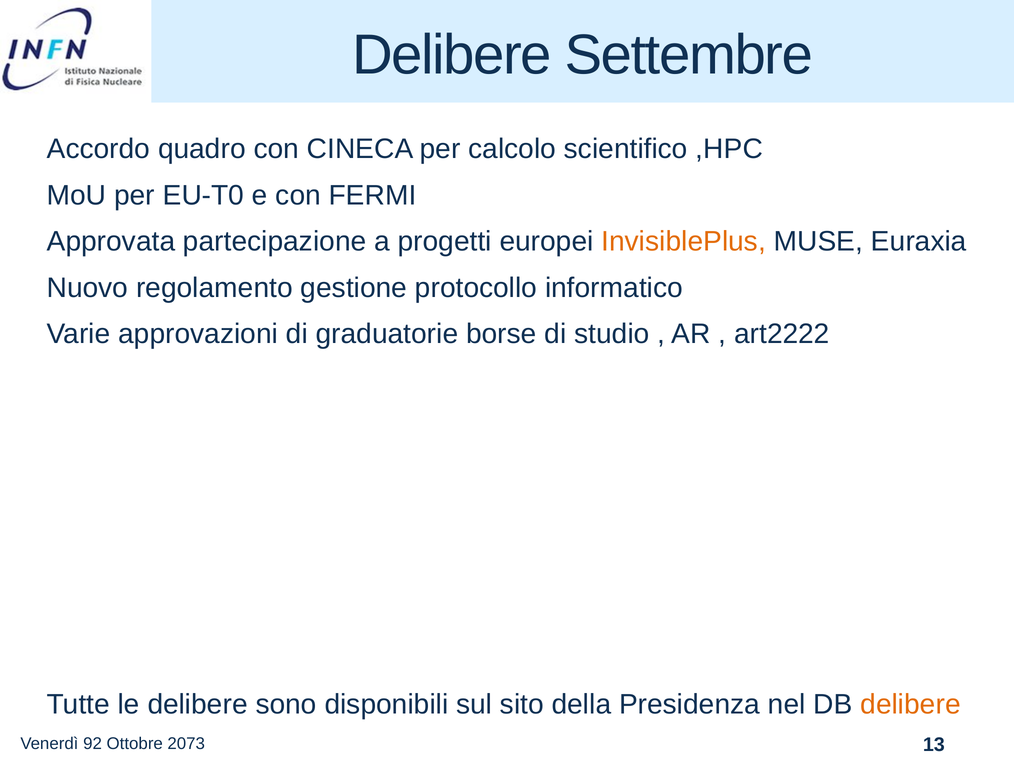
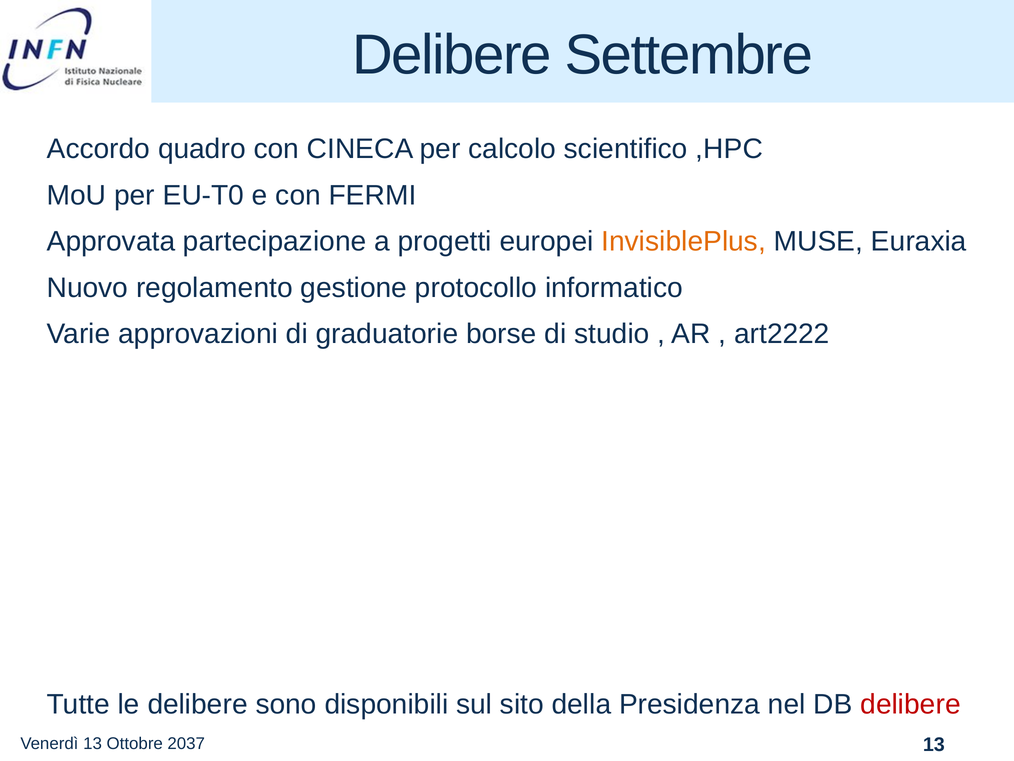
delibere colour: orange -> red (911, 704)
Venerdì 92: 92 -> 13 (93, 743)
2073: 2073 -> 2037 (186, 743)
